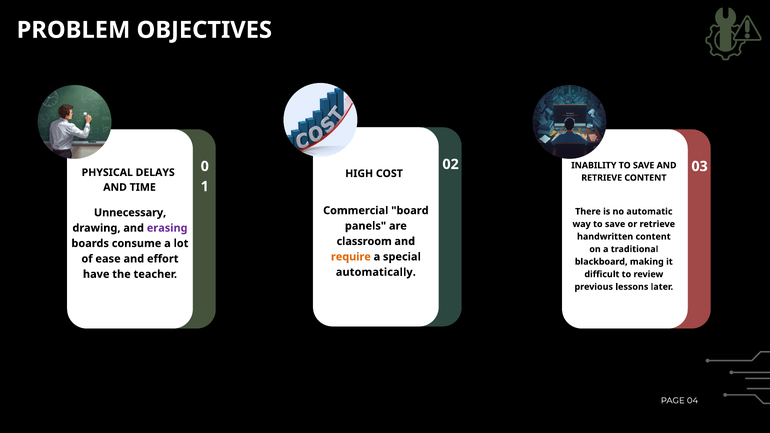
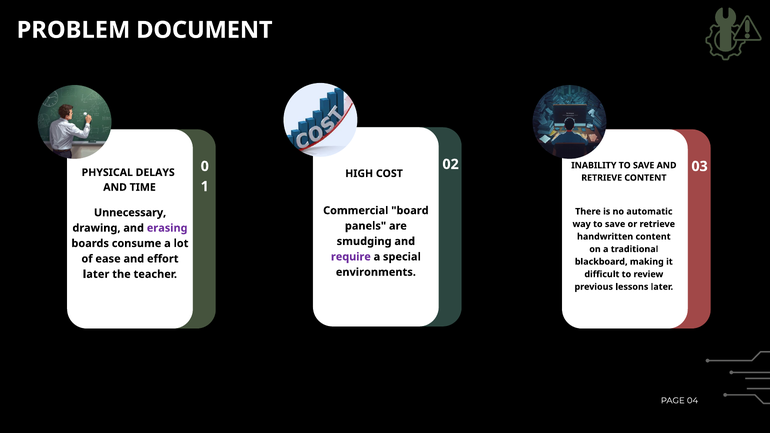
OBJECTIVES: OBJECTIVES -> DOCUMENT (204, 30)
classroom: classroom -> smudging (364, 241)
require colour: orange -> purple (351, 257)
automatically: automatically -> environments (376, 272)
have: have -> later (96, 274)
